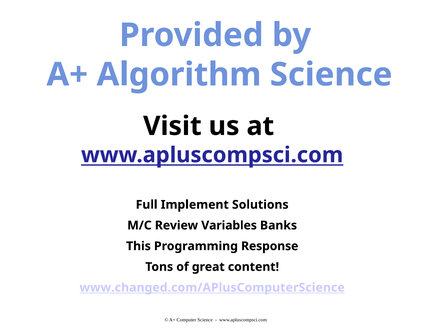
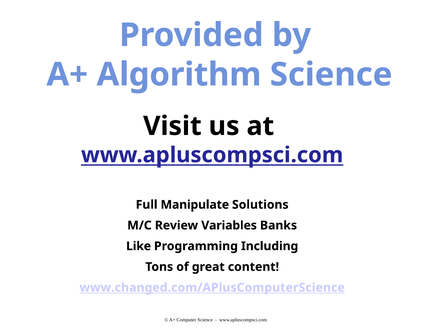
Implement: Implement -> Manipulate (195, 205)
This: This -> Like (139, 246)
Response: Response -> Including (270, 246)
